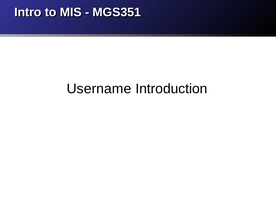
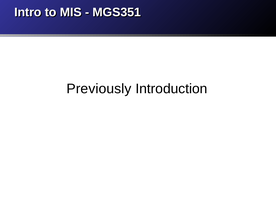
Username: Username -> Previously (99, 89)
